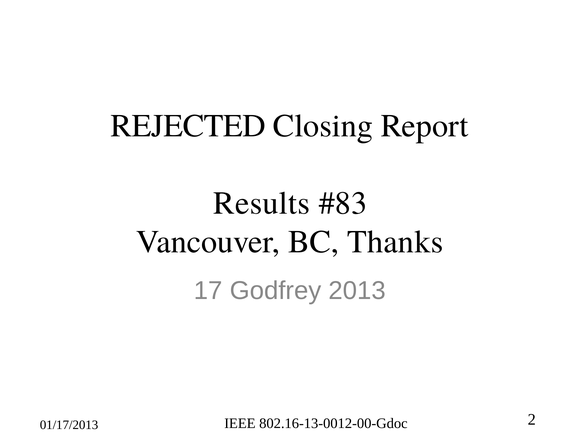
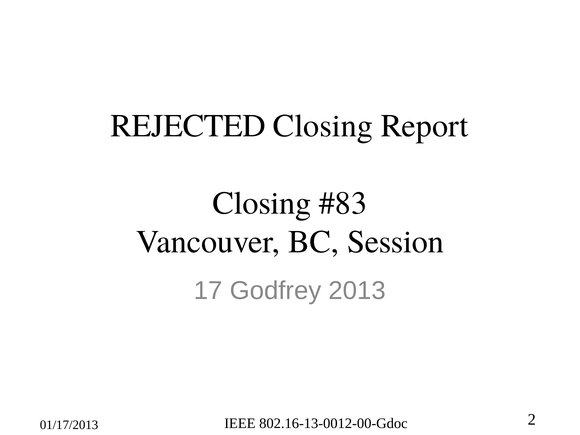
Results: Results -> Closing (262, 203)
Thanks: Thanks -> Session (395, 242)
